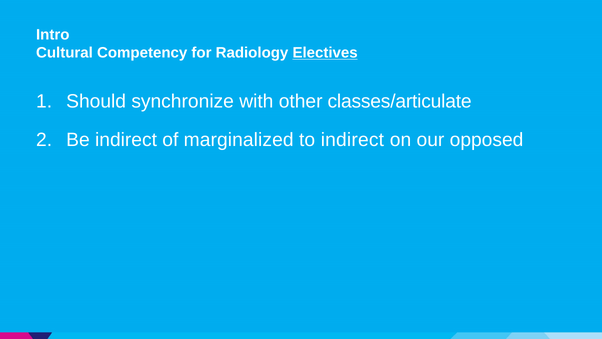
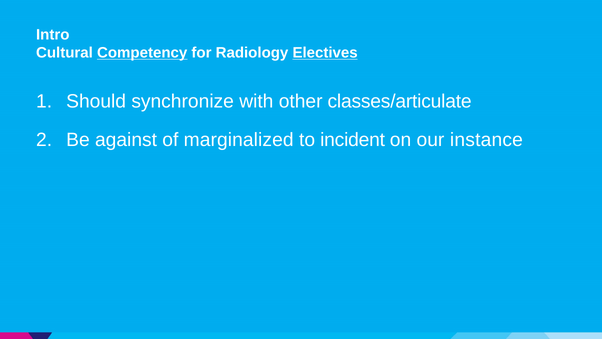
Competency underline: none -> present (142, 53)
Be indirect: indirect -> against (126, 140)
to indirect: indirect -> incident (353, 140)
opposed: opposed -> instance (486, 140)
